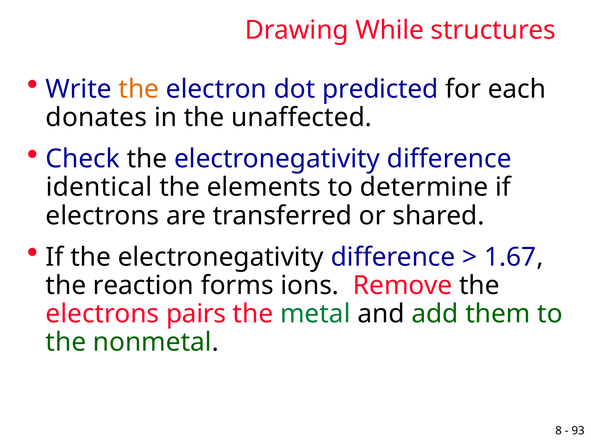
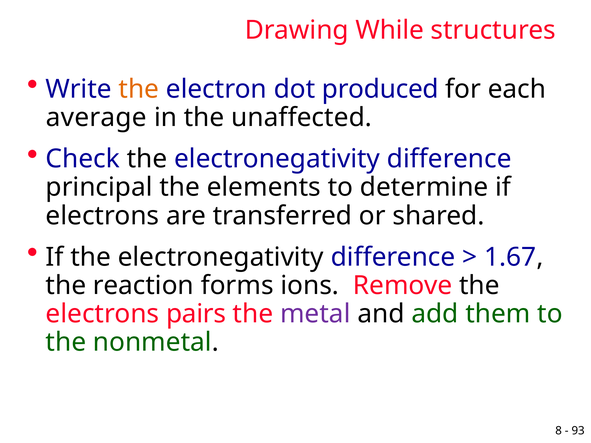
predicted: predicted -> produced (380, 89)
donates: donates -> average (96, 118)
identical: identical -> principal (99, 187)
metal colour: green -> purple (315, 314)
